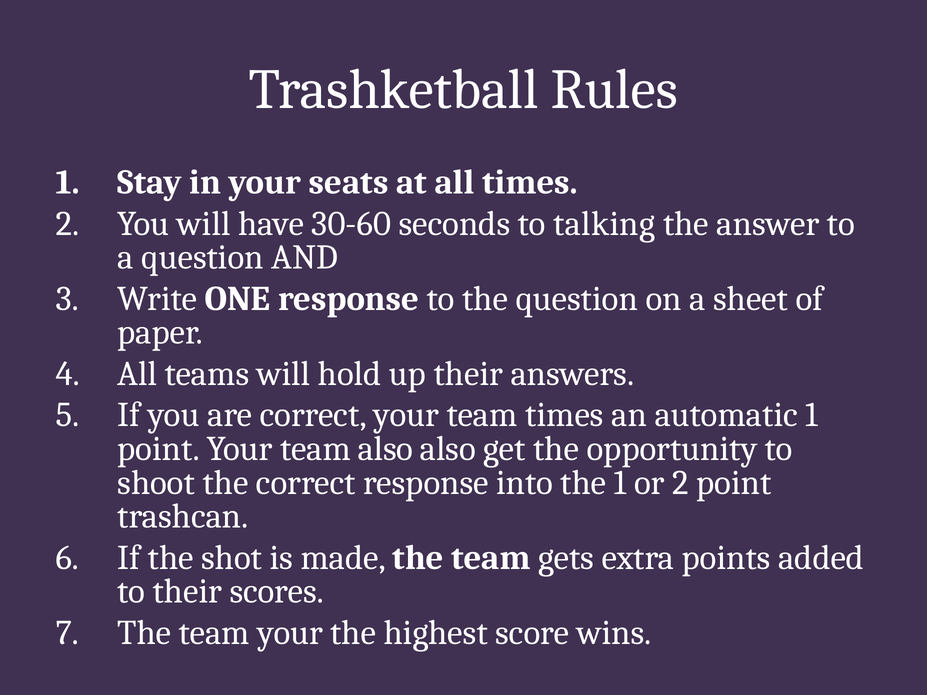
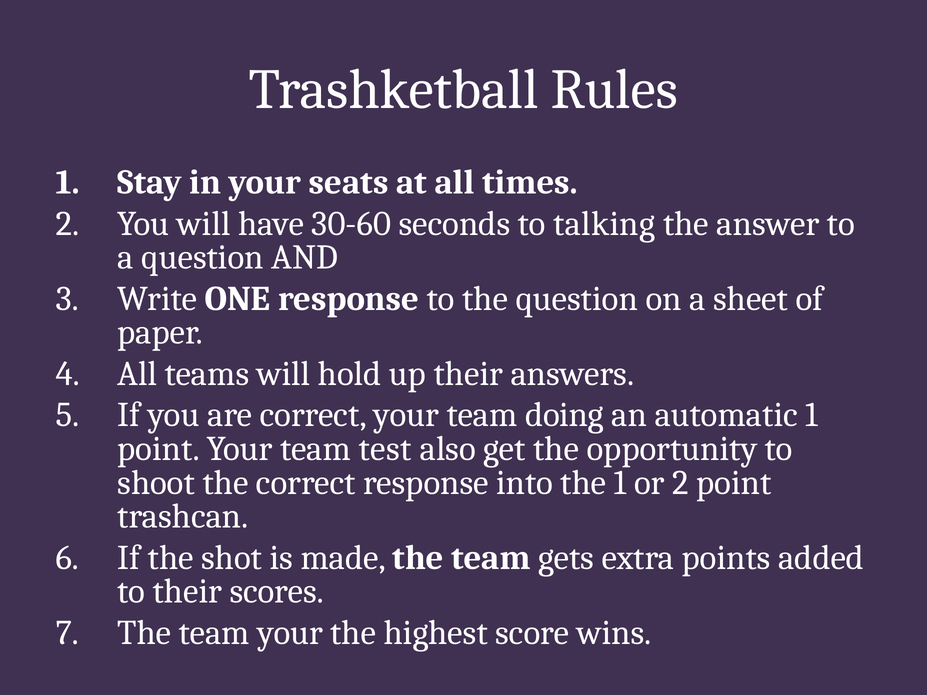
team times: times -> doing (565, 415)
team also: also -> test (385, 449)
